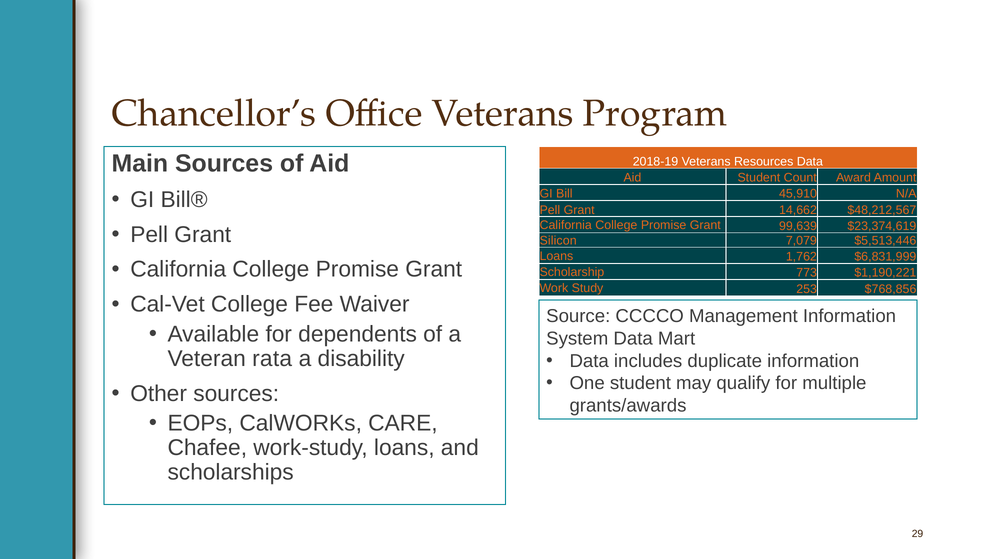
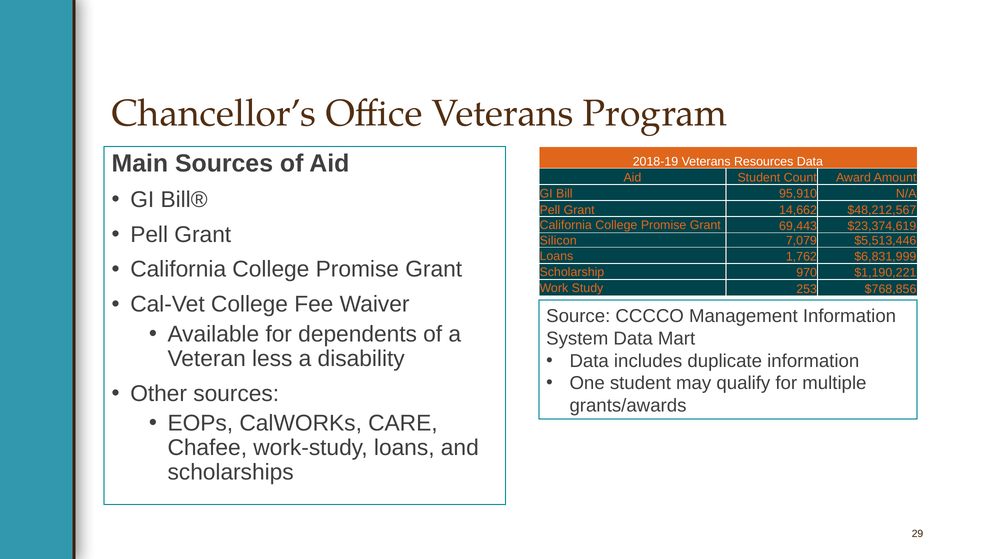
45,910: 45,910 -> 95,910 (798, 194)
99,639: 99,639 -> 69,443 (798, 226)
773: 773 -> 970 (807, 273)
rata: rata -> less (272, 359)
